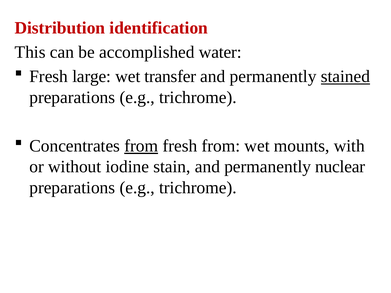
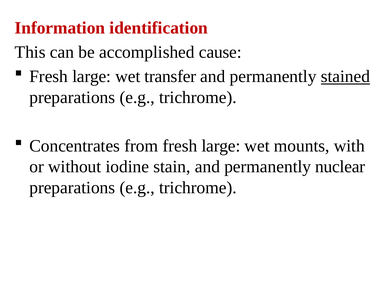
Distribution: Distribution -> Information (60, 28)
water: water -> cause (220, 52)
from underline: present -> none (141, 146)
from: from -> large (221, 146)
